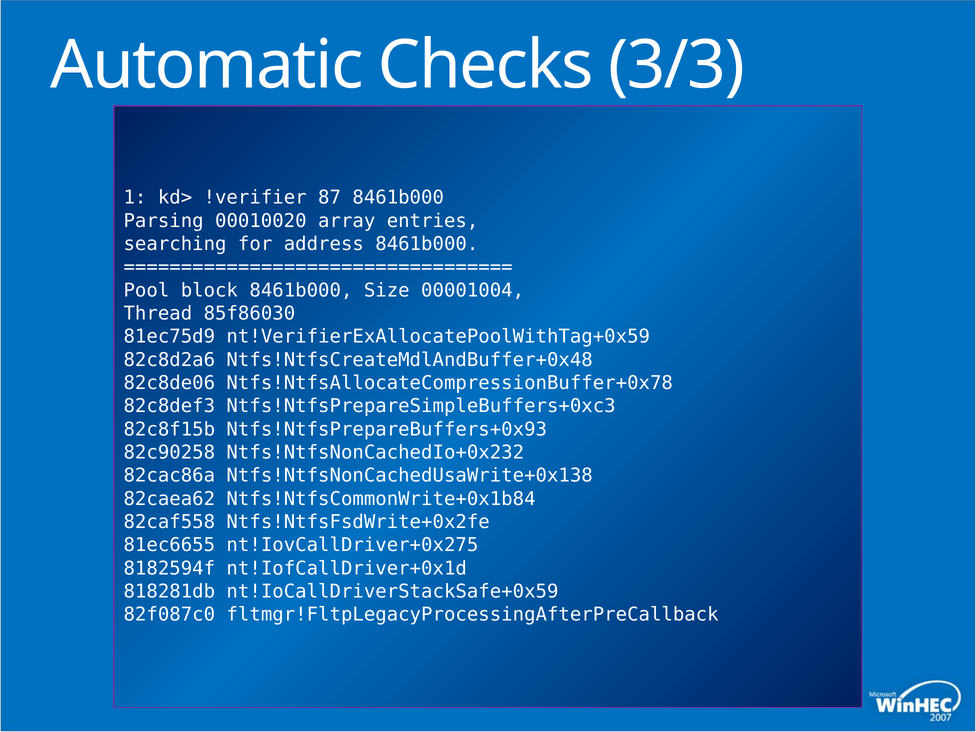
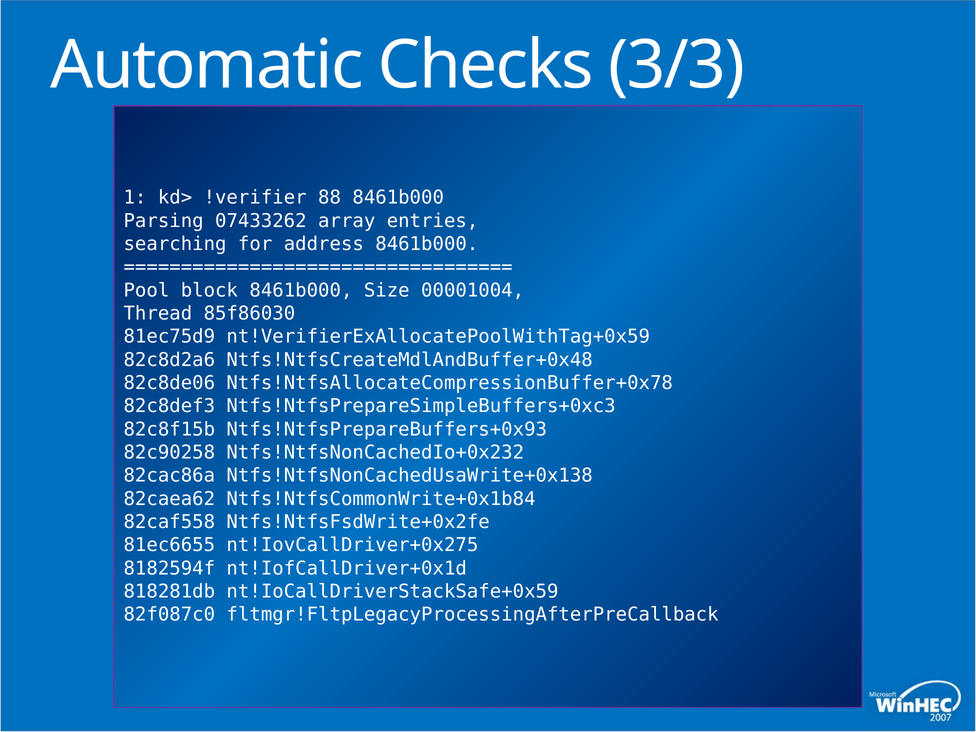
87: 87 -> 88 (330, 198)
00010020: 00010020 -> 07433262 (261, 221)
